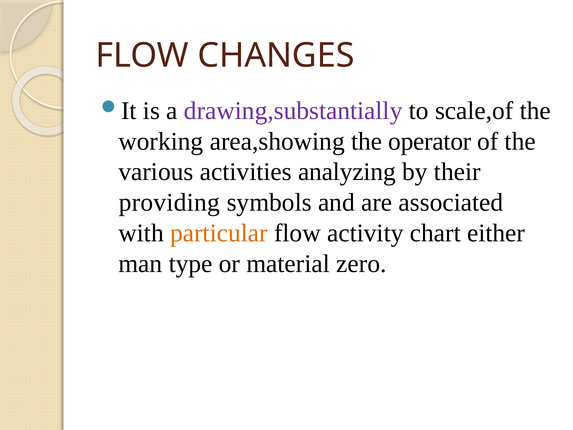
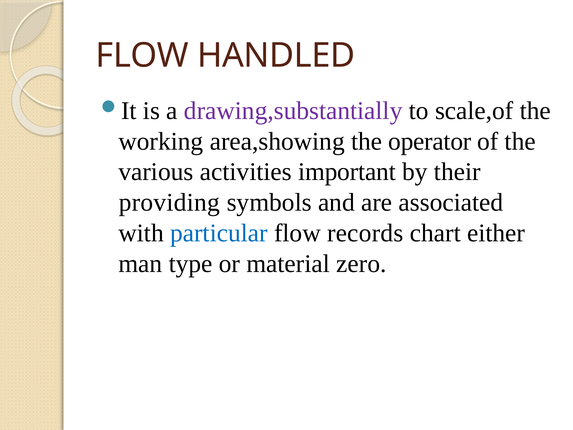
CHANGES: CHANGES -> HANDLED (276, 55)
analyzing: analyzing -> important (347, 172)
particular colour: orange -> blue (219, 233)
activity: activity -> records (365, 233)
